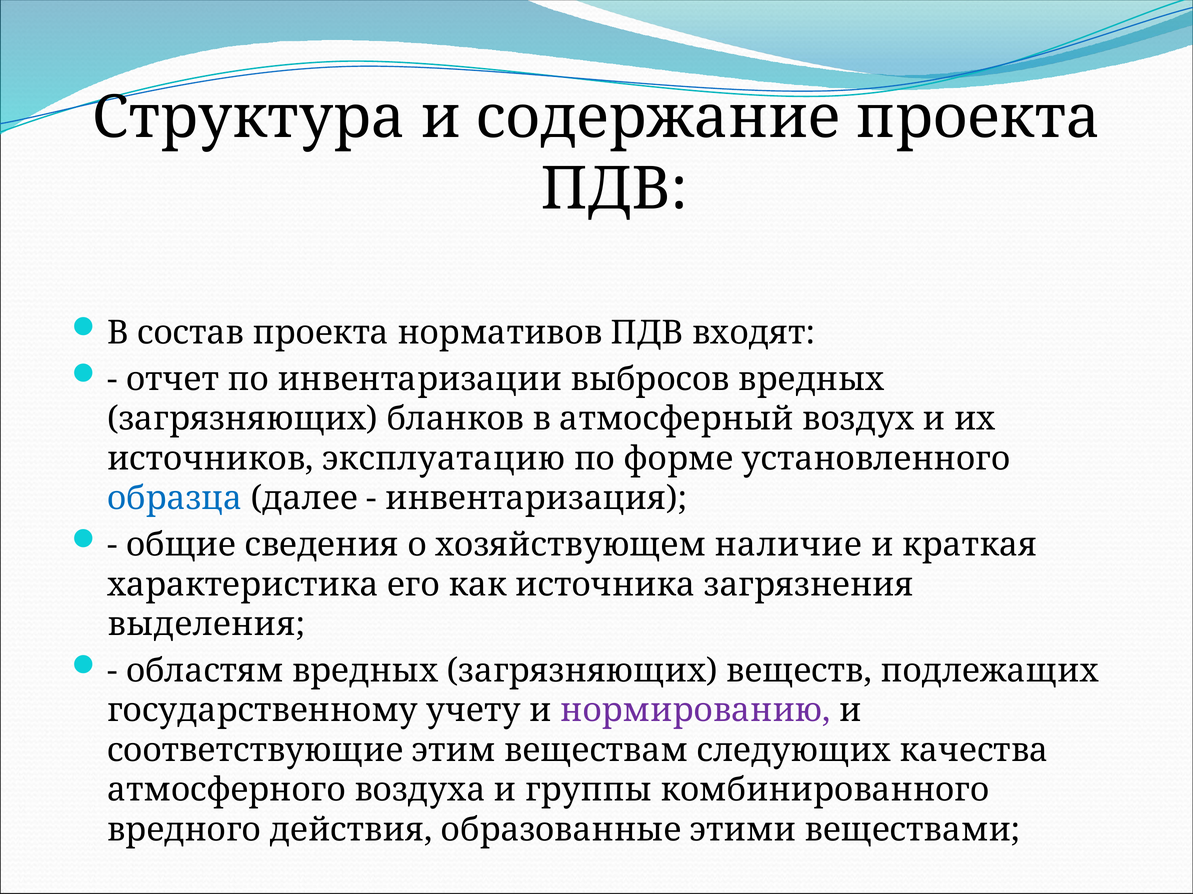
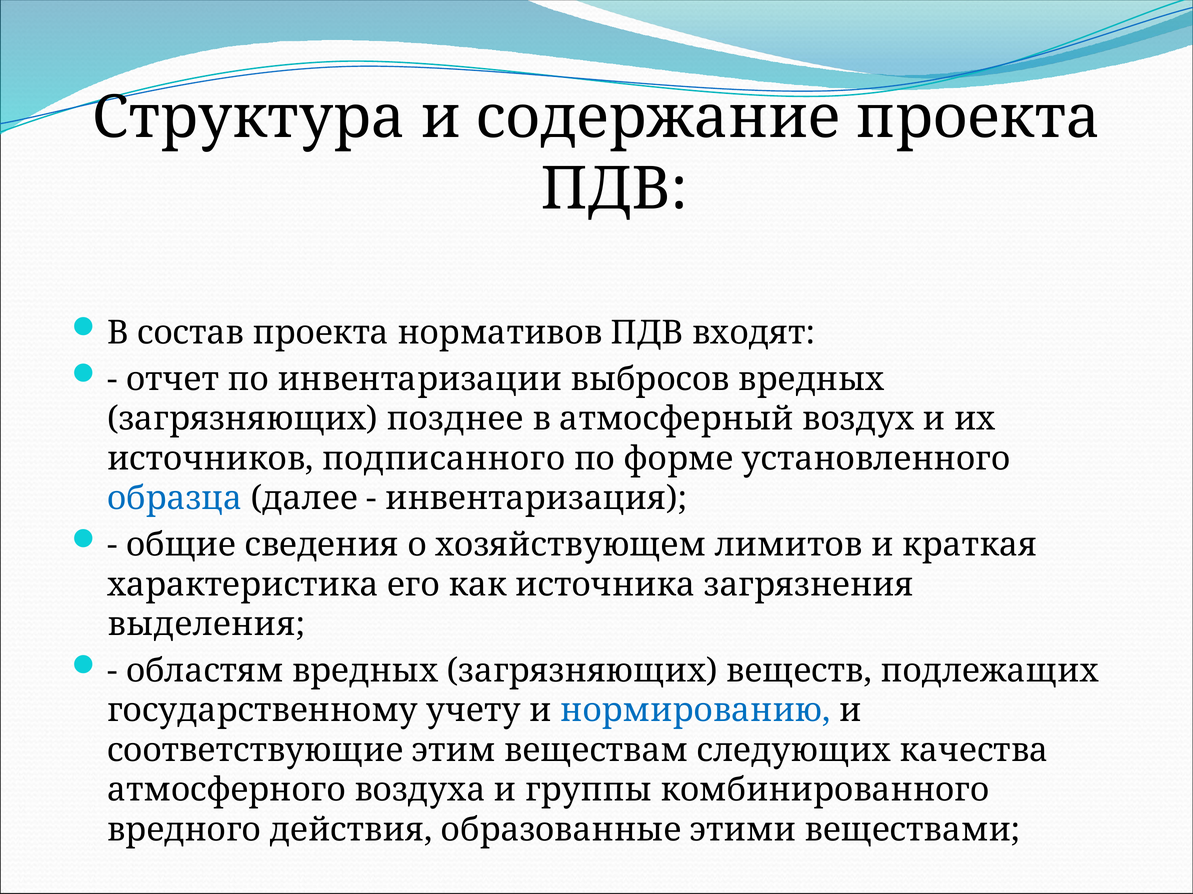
бланков: бланков -> позднее (455, 419)
эксплуатацию: эксплуатацию -> подписанного (444, 459)
наличие: наличие -> лимитов (788, 545)
нормированию colour: purple -> blue (696, 711)
